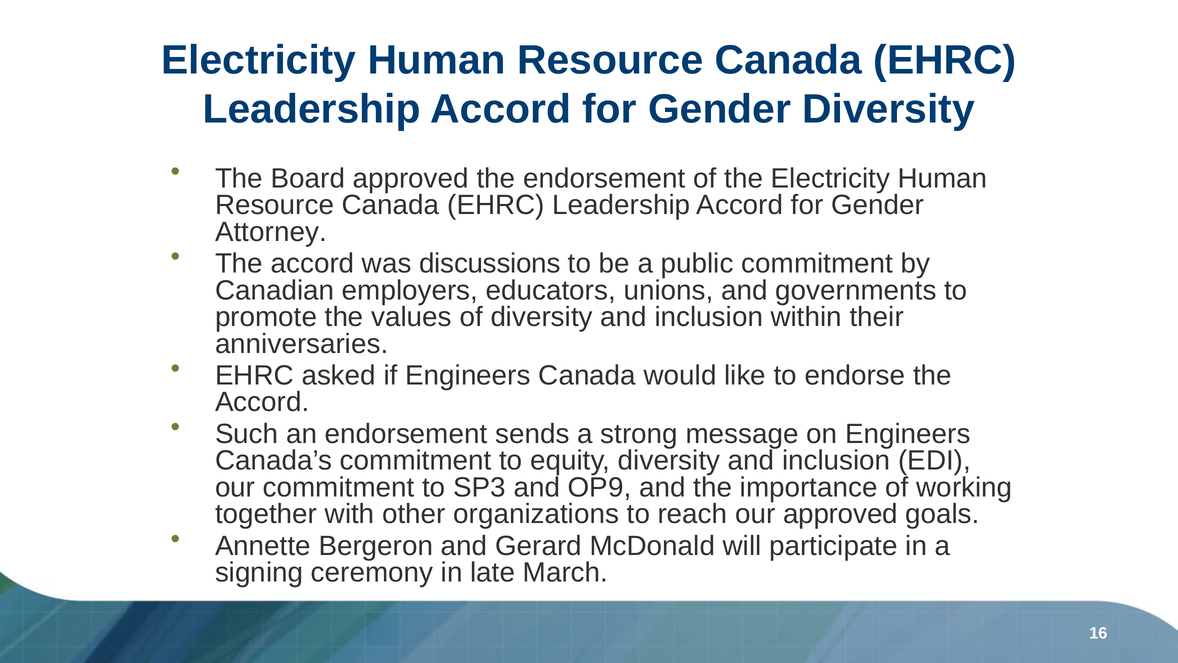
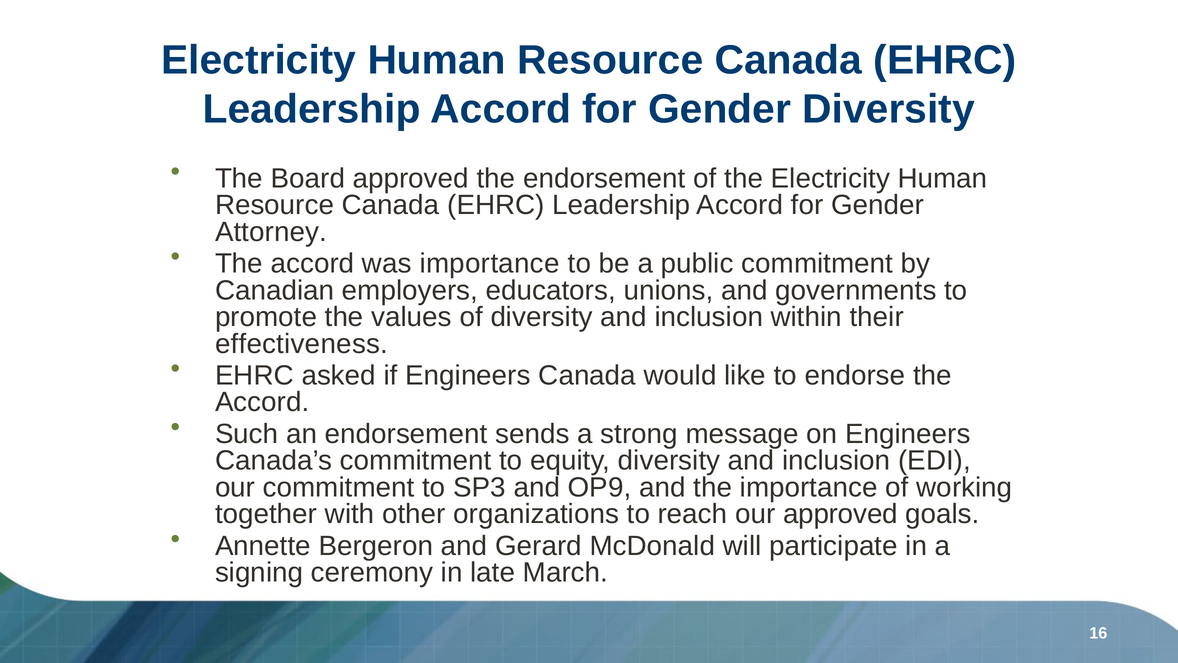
was discussions: discussions -> importance (490, 264)
anniversaries: anniversaries -> effectiveness (302, 344)
